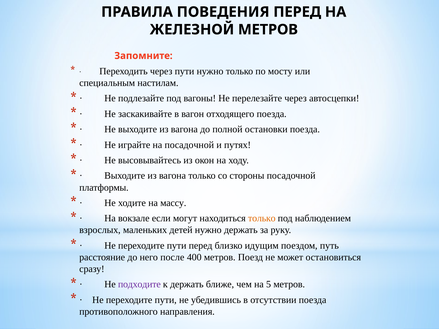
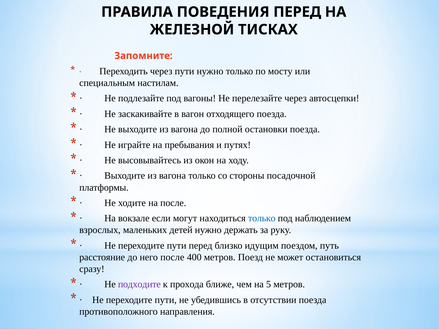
ЖЕЛЕЗНОЙ МЕТРОВ: МЕТРОВ -> ТИСКАХ (268, 30)
на посадочной: посадочной -> пребывания (189, 145)
на массу: массу -> после (173, 203)
только colour: orange -> blue (262, 219)
к держать: держать -> прохода (187, 285)
